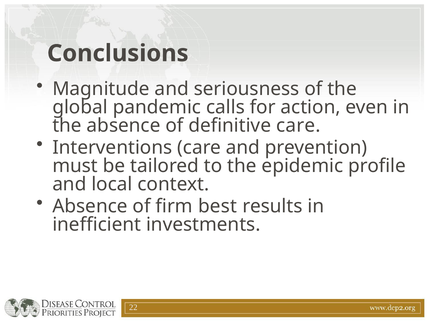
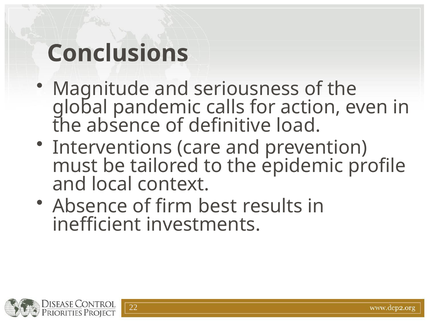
definitive care: care -> load (298, 125)
